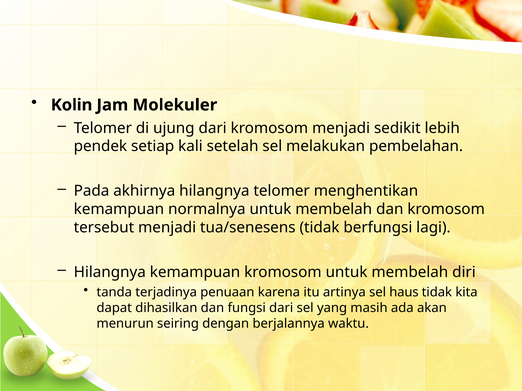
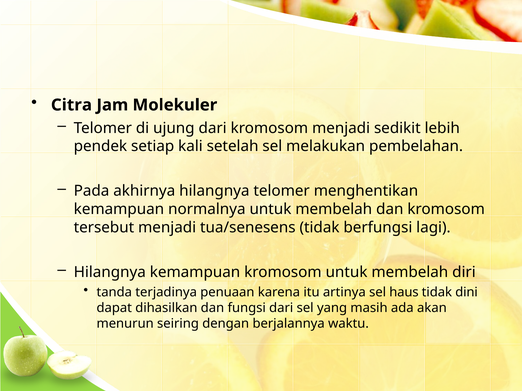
Kolin: Kolin -> Citra (71, 105)
kita: kita -> dini (467, 293)
